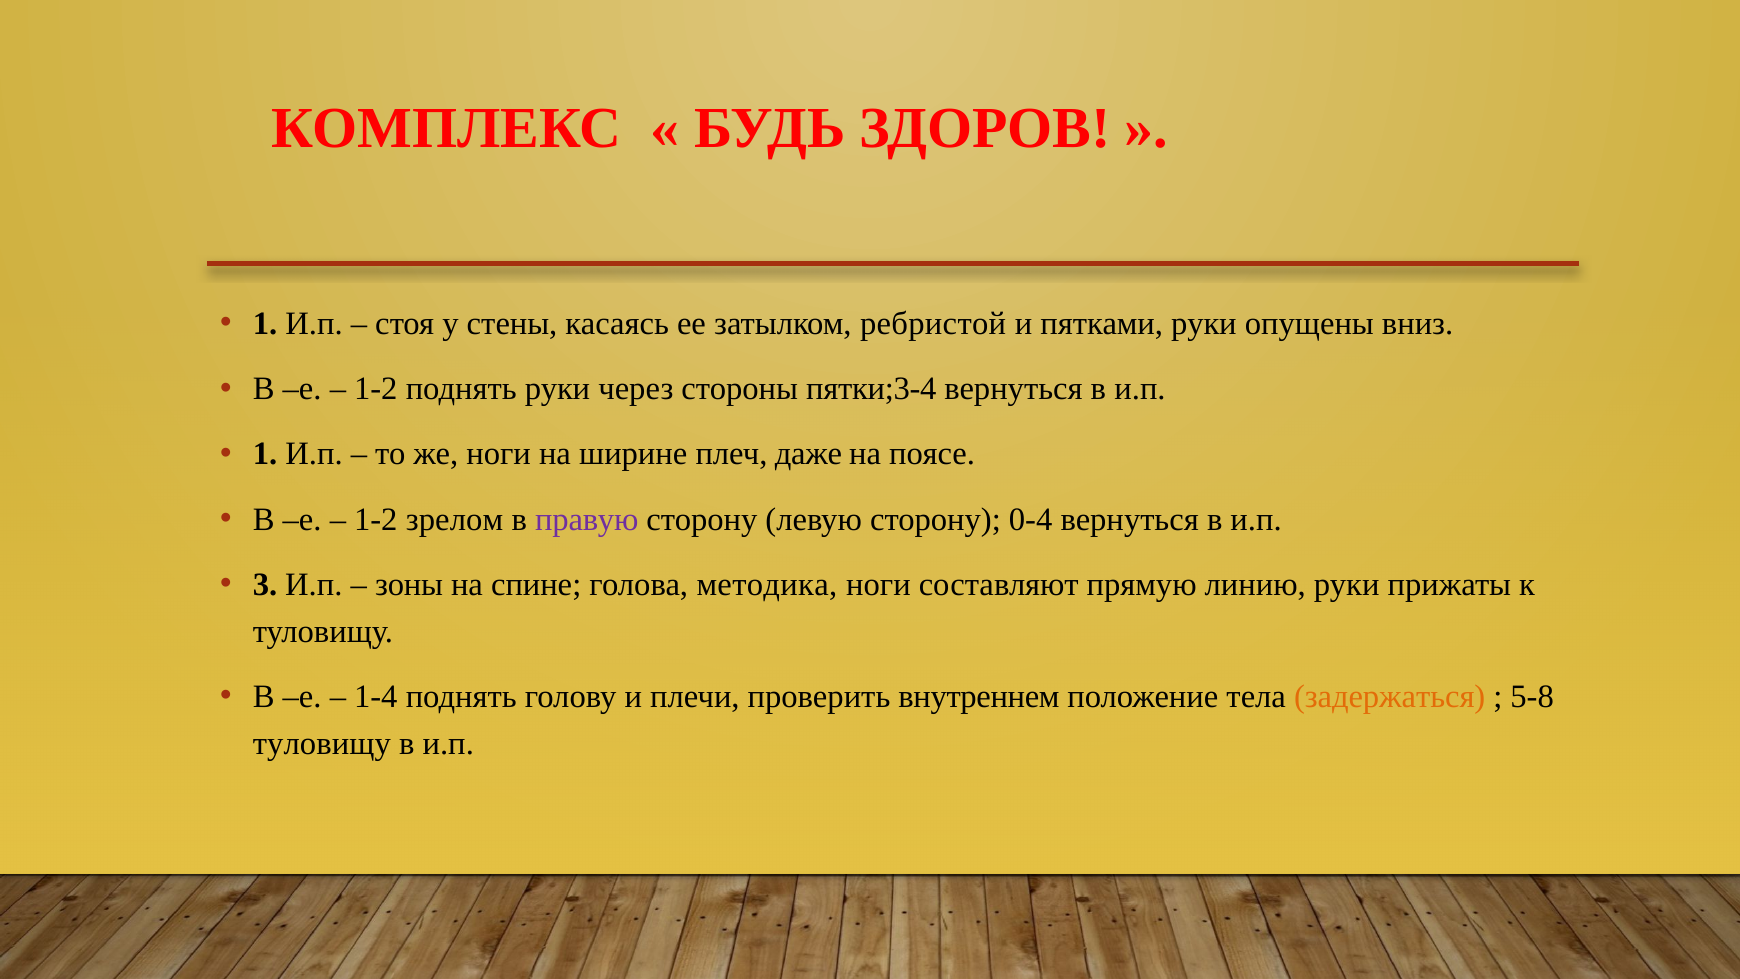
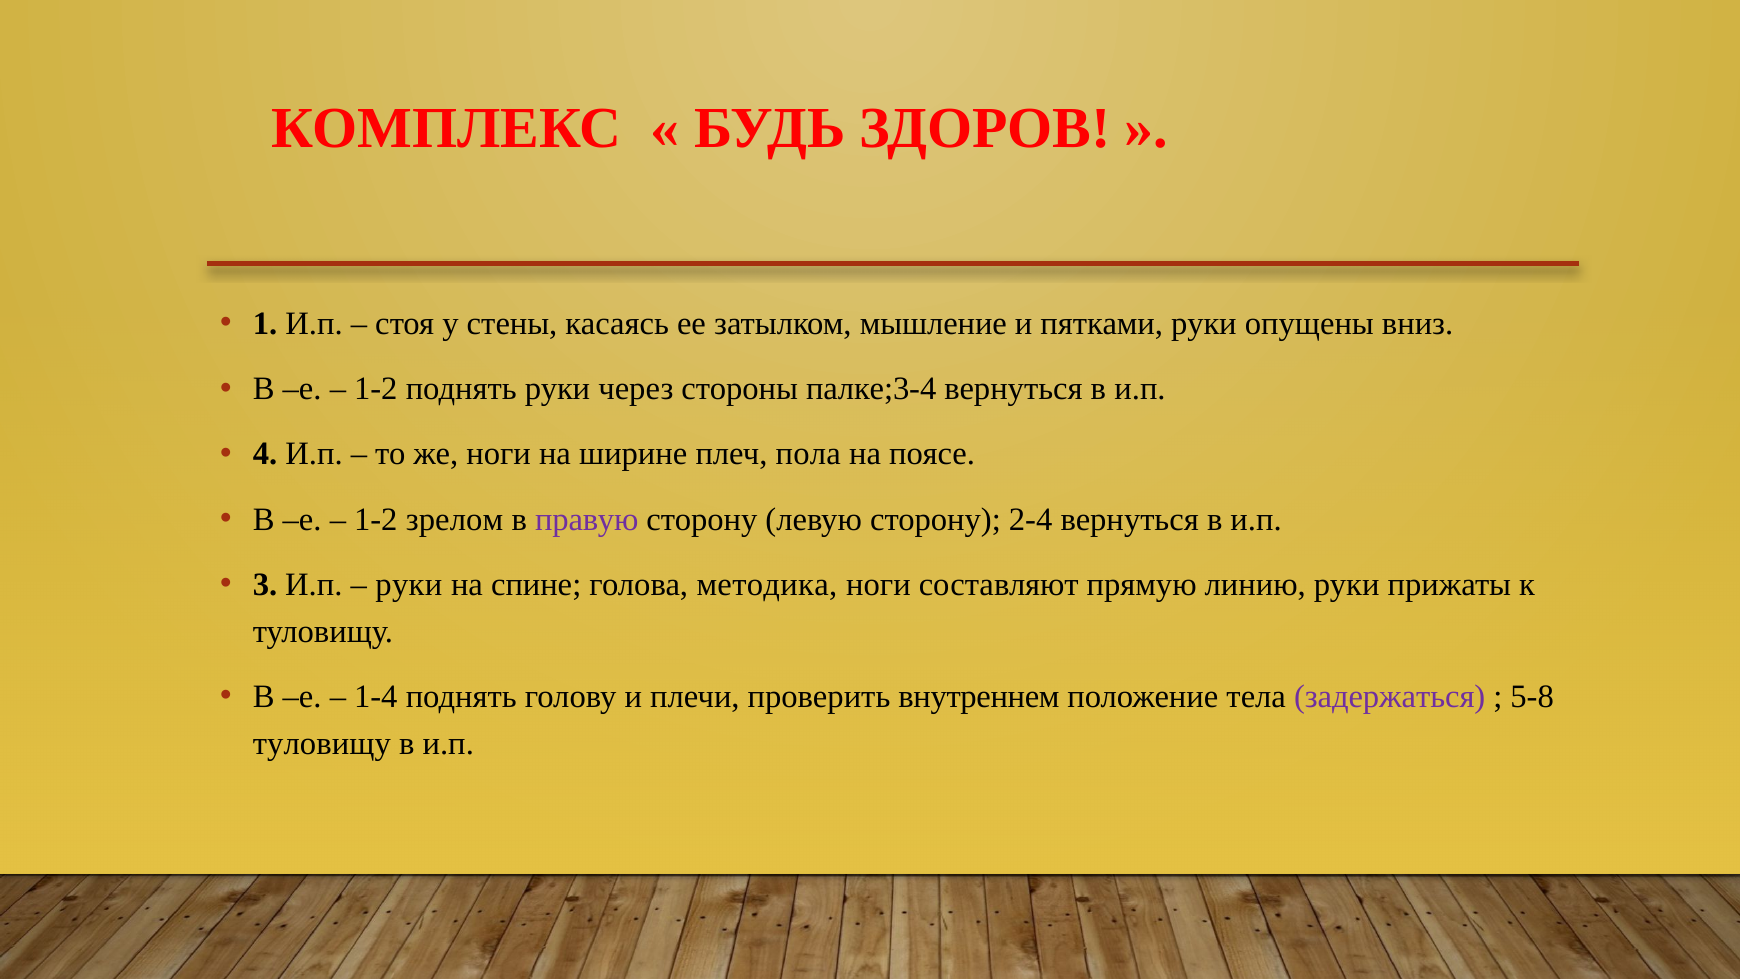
ребристой: ребристой -> мышление (933, 324)
пятки;3-4: пятки;3-4 -> палке;3-4 (871, 389)
1: 1 -> 4 (265, 454)
даже: даже -> пола (808, 454)
0-4: 0-4 -> 2-4 (1031, 519)
зоны: зоны -> руки (409, 584)
задержаться colour: orange -> purple (1390, 696)
